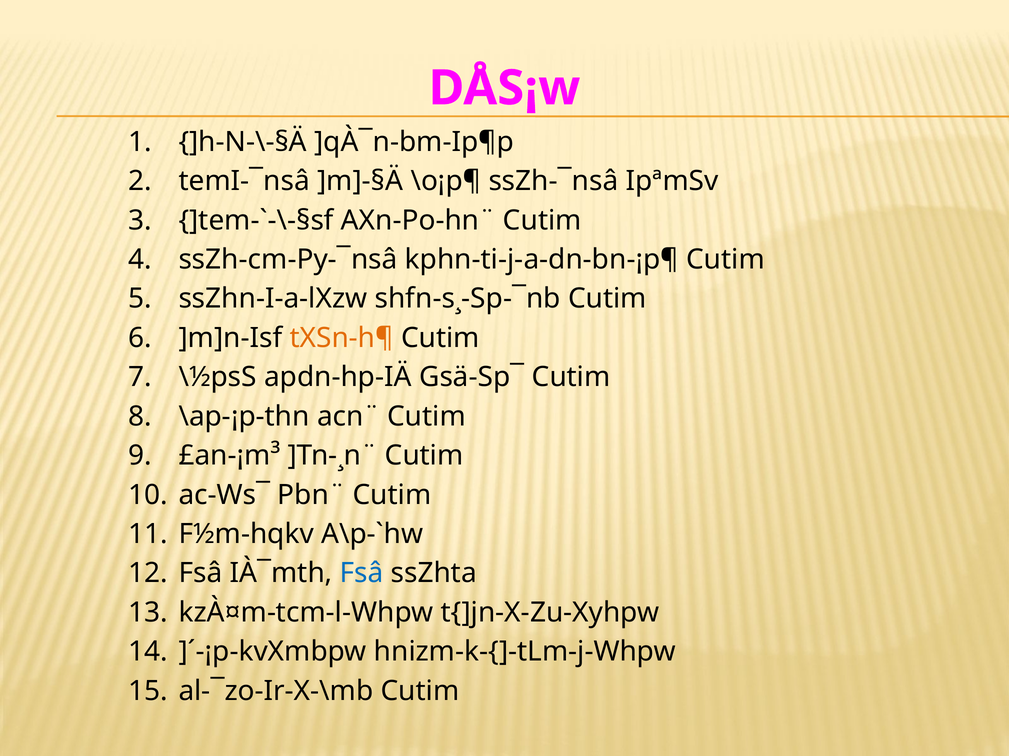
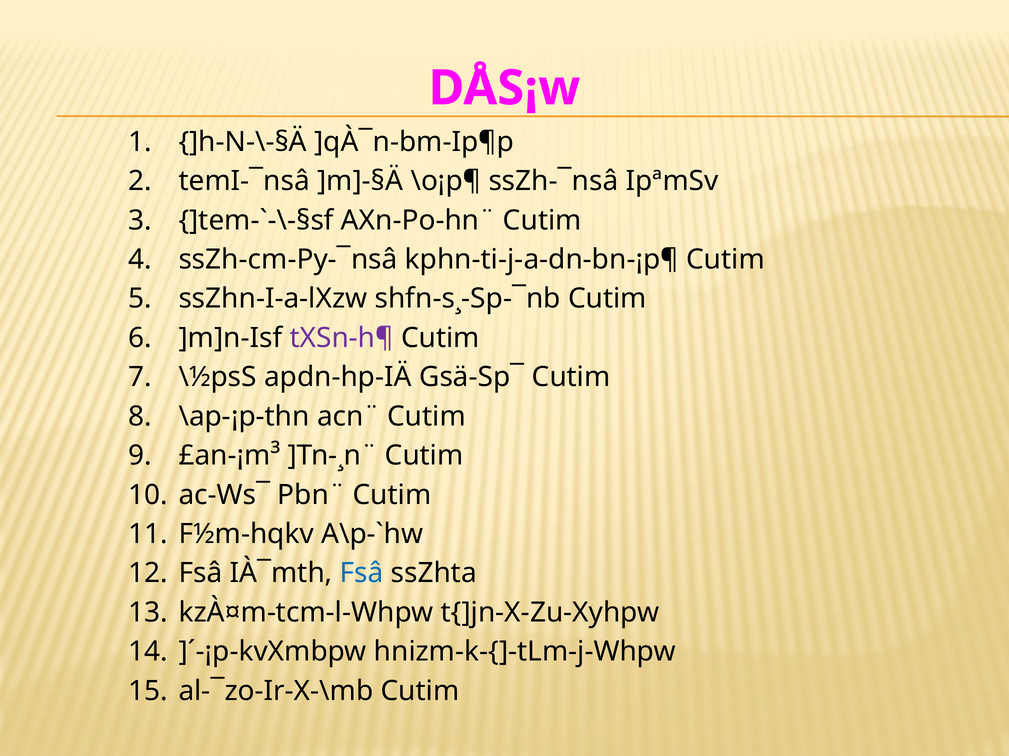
tXSn-h¶ colour: orange -> purple (342, 338)
